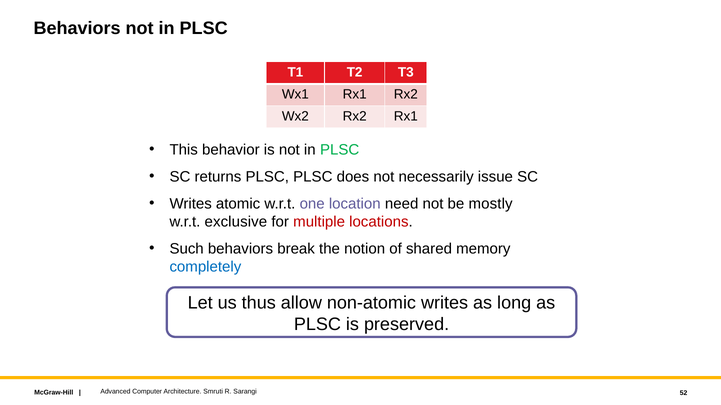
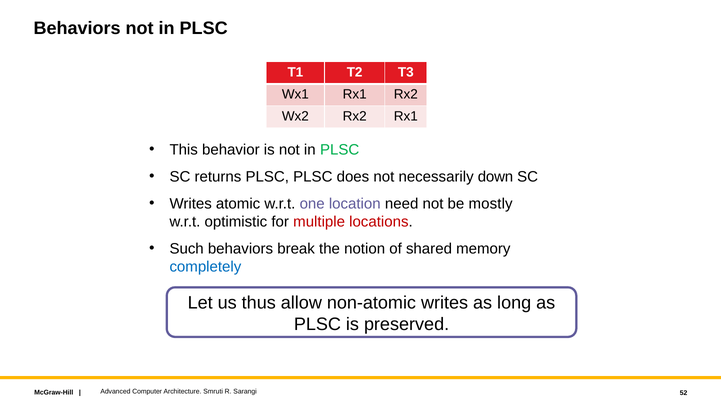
issue: issue -> down (495, 177)
exclusive: exclusive -> optimistic (236, 222)
